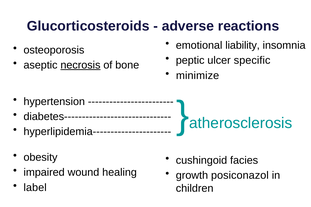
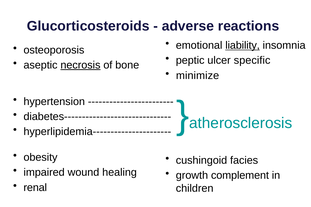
liability underline: none -> present (243, 45)
posiconazol: posiconazol -> complement (240, 176)
label: label -> renal (35, 188)
